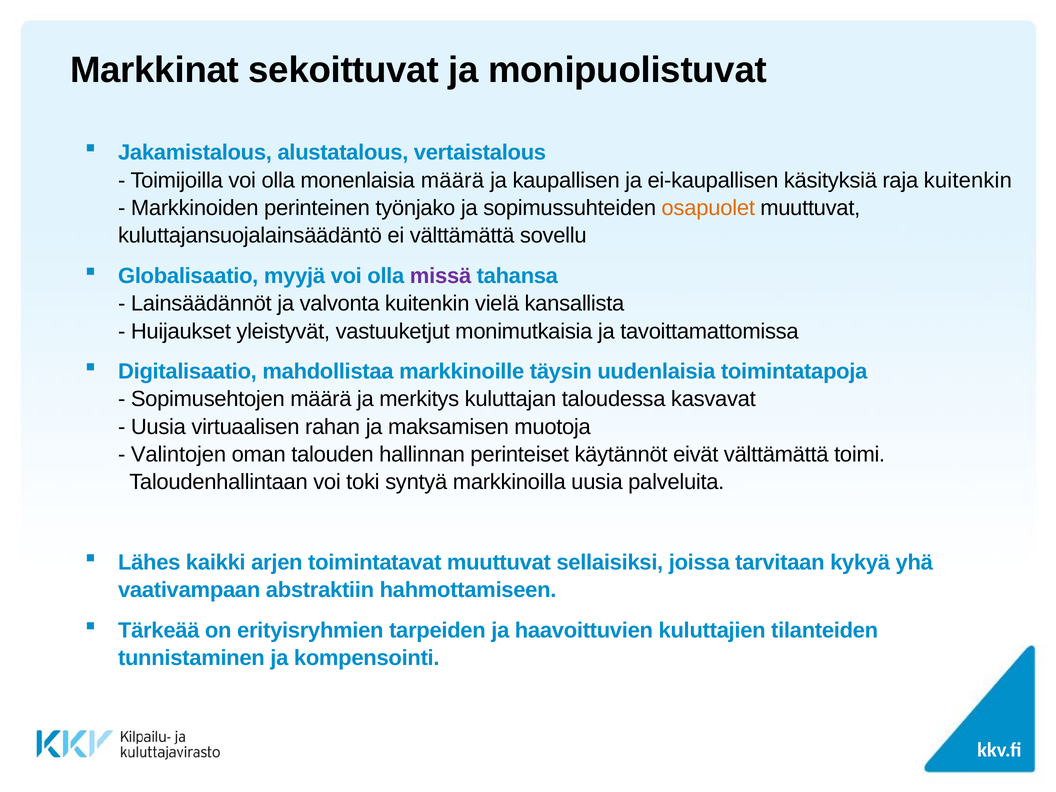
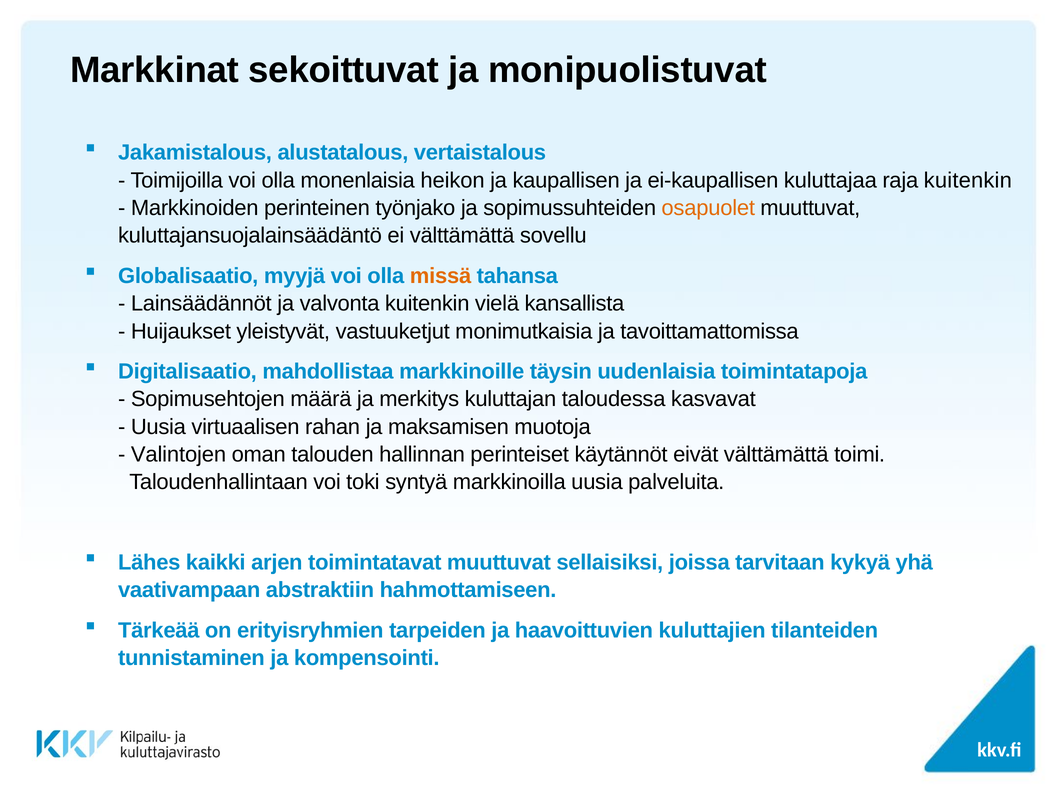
monenlaisia määrä: määrä -> heikon (453, 180)
käsityksiä: käsityksiä -> kuluttajaa (830, 180)
missä colour: purple -> orange (441, 276)
